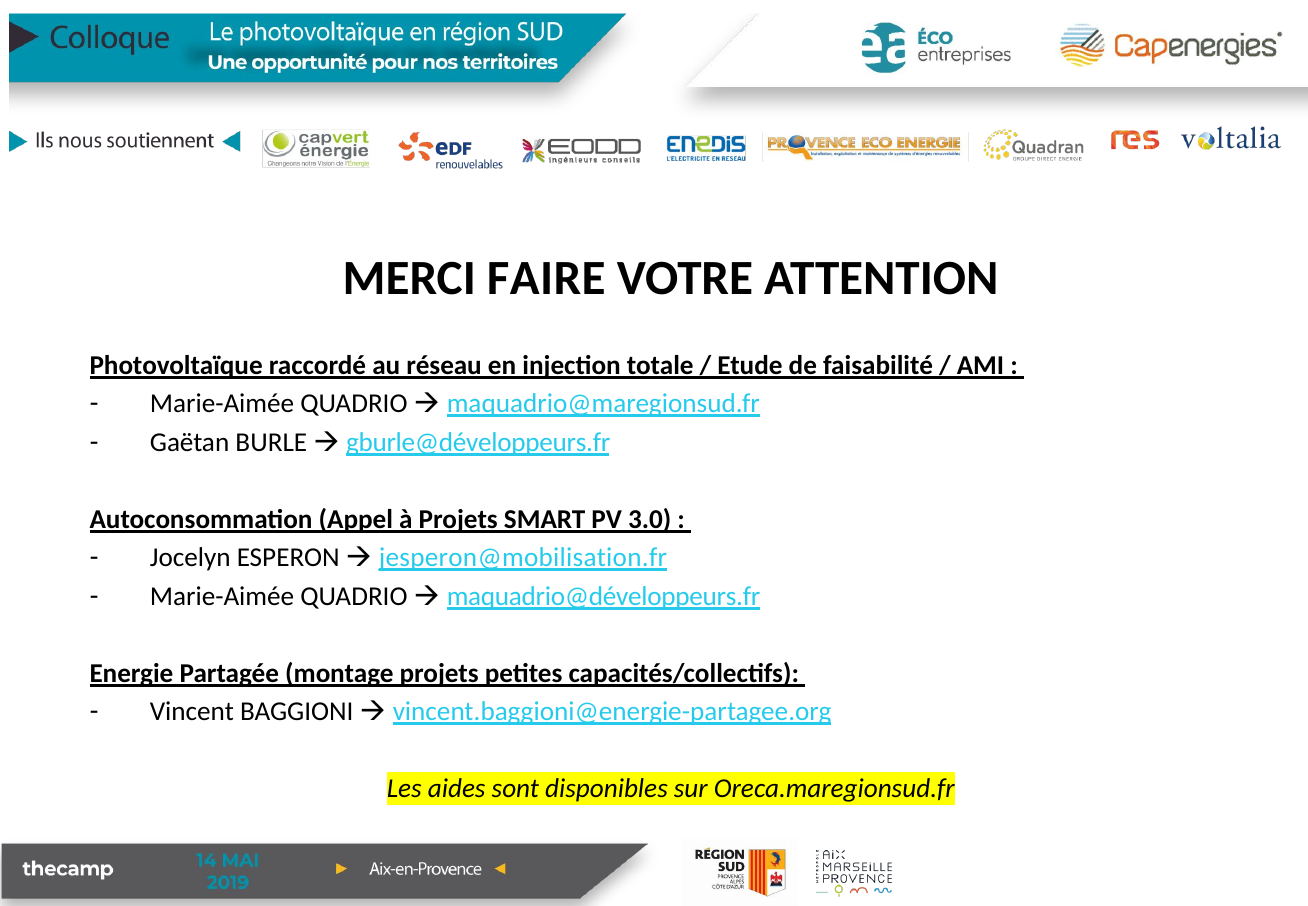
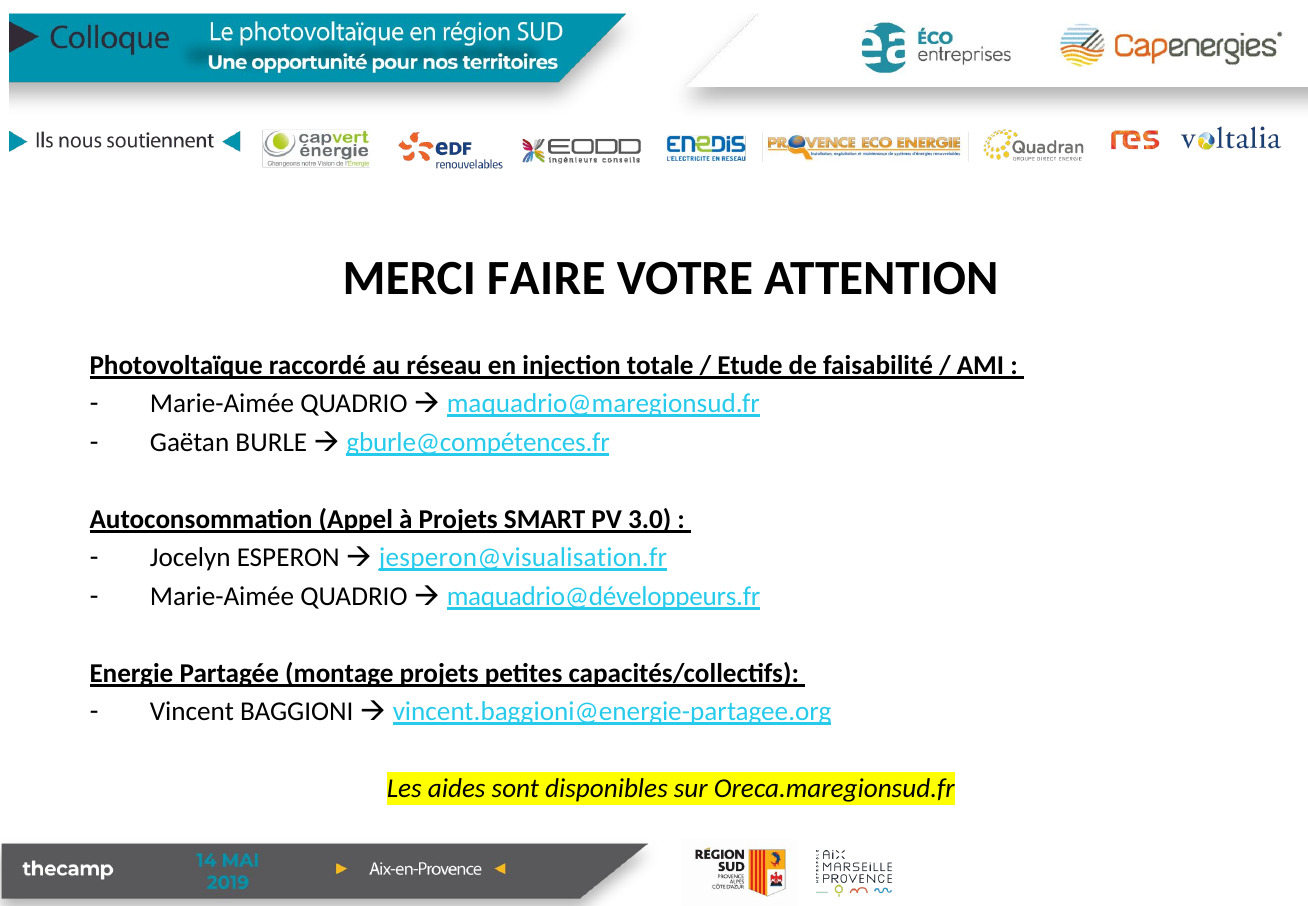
gburle@développeurs.fr: gburle@développeurs.fr -> gburle@compétences.fr (478, 442)
jesperon@mobilisation.fr: jesperon@mobilisation.fr -> jesperon@visualisation.fr (523, 557)
